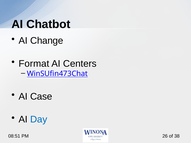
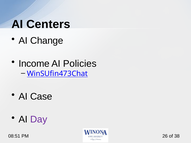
Chatbot: Chatbot -> Centers (48, 24)
Format: Format -> Income (34, 64)
Centers: Centers -> Policies (80, 64)
Day colour: blue -> purple (39, 120)
